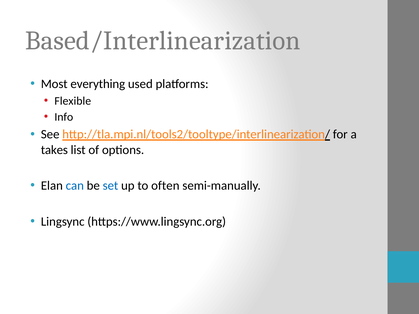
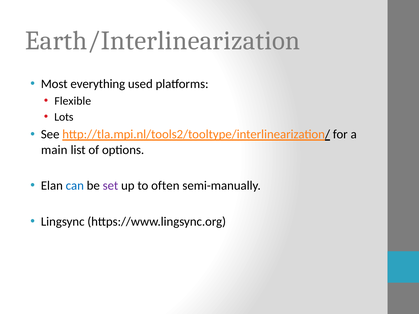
Based/Interlinearization: Based/Interlinearization -> Earth/Interlinearization (163, 41)
Info: Info -> Lots (64, 117)
takes: takes -> main (54, 150)
set colour: blue -> purple (110, 186)
